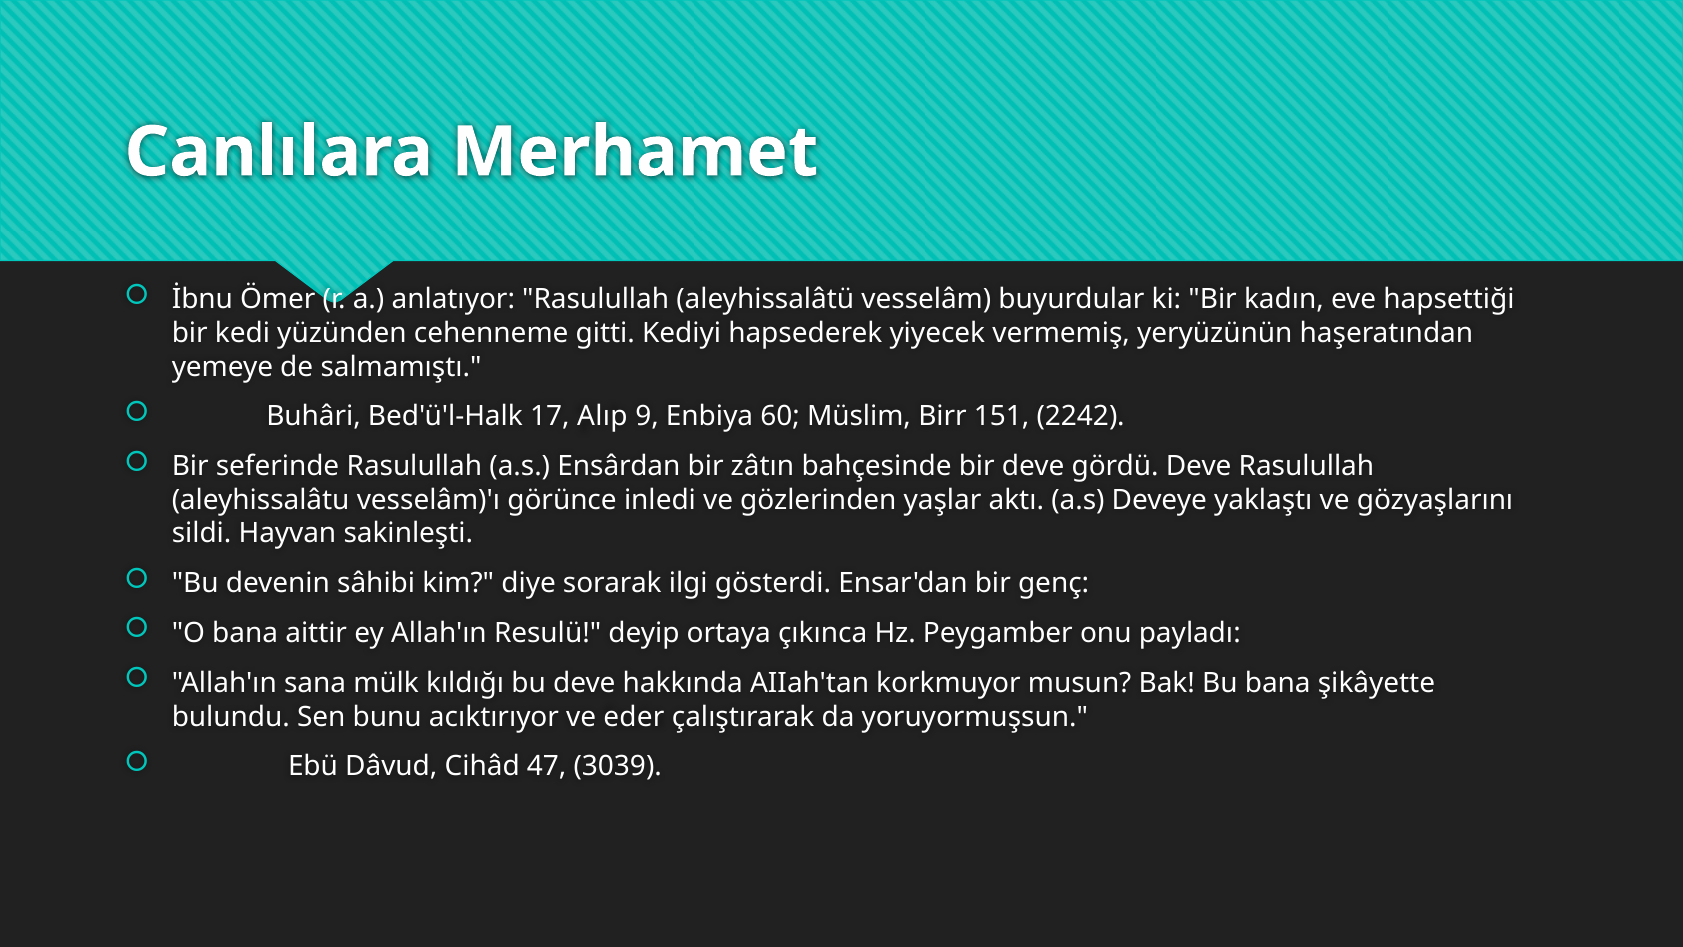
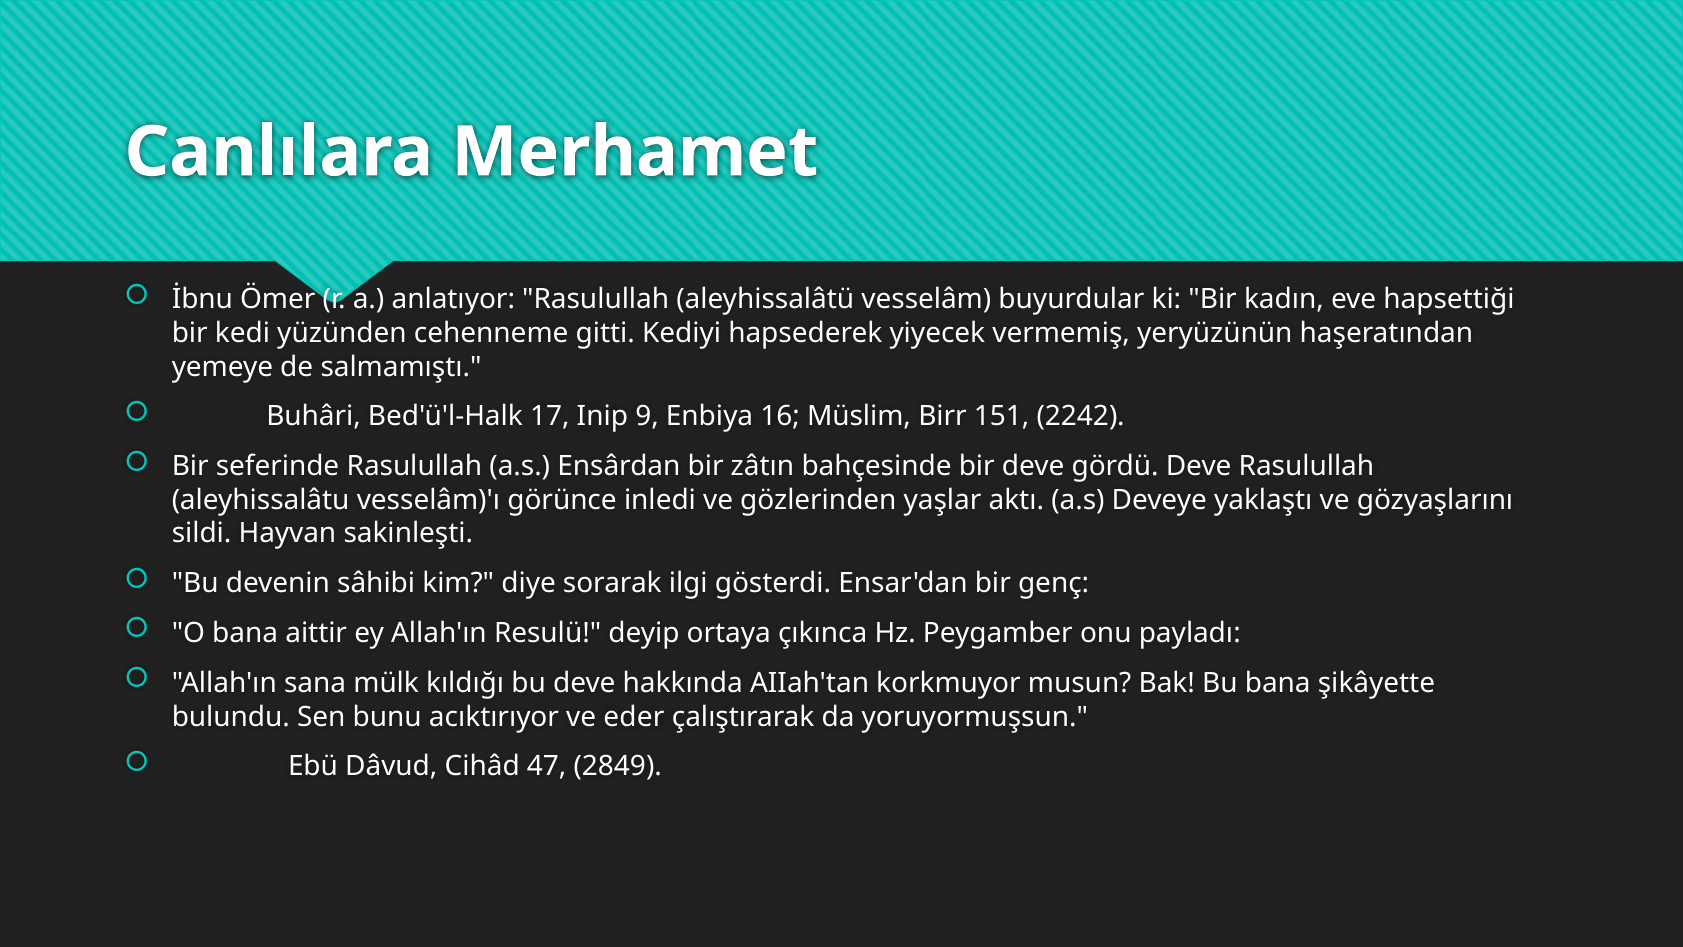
Alıp: Alıp -> Inip (602, 416)
60: 60 -> 16 (780, 416)
3039: 3039 -> 2849 (618, 766)
